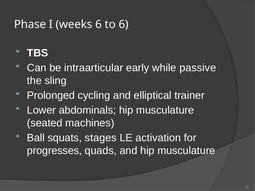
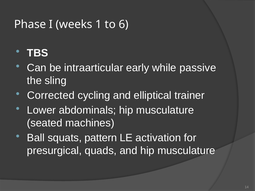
weeks 6: 6 -> 1 (99, 24)
Prolonged: Prolonged -> Corrected (51, 96)
stages: stages -> pattern (101, 138)
progresses: progresses -> presurgical (54, 151)
